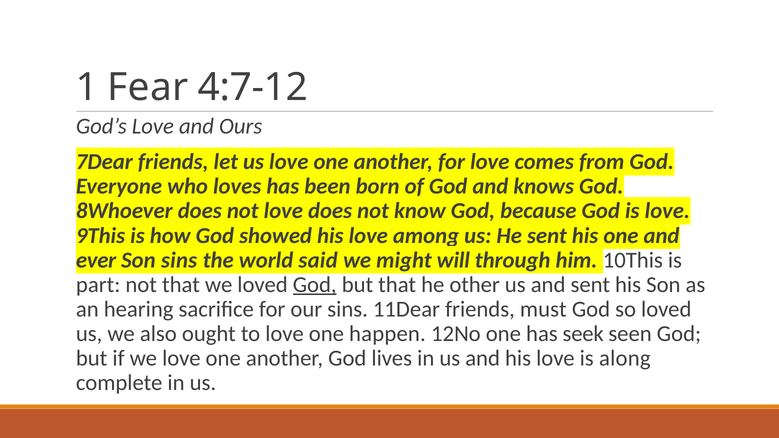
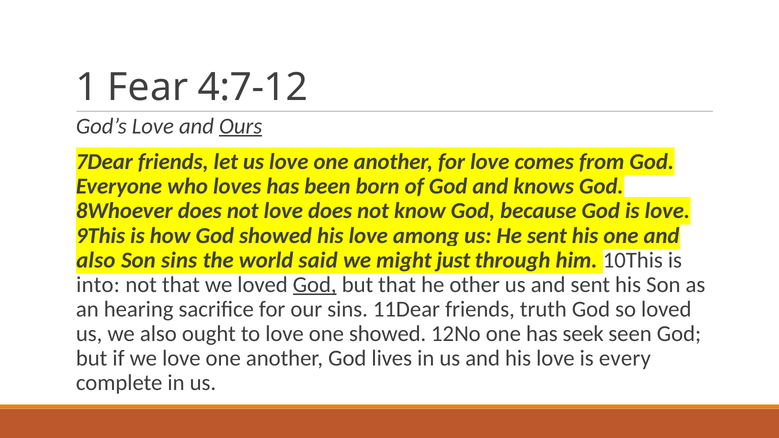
Ours underline: none -> present (241, 126)
ever: ever -> also (96, 260)
will: will -> just (453, 260)
part: part -> into (98, 285)
must: must -> truth (543, 309)
one happen: happen -> showed (388, 334)
along: along -> every (625, 358)
